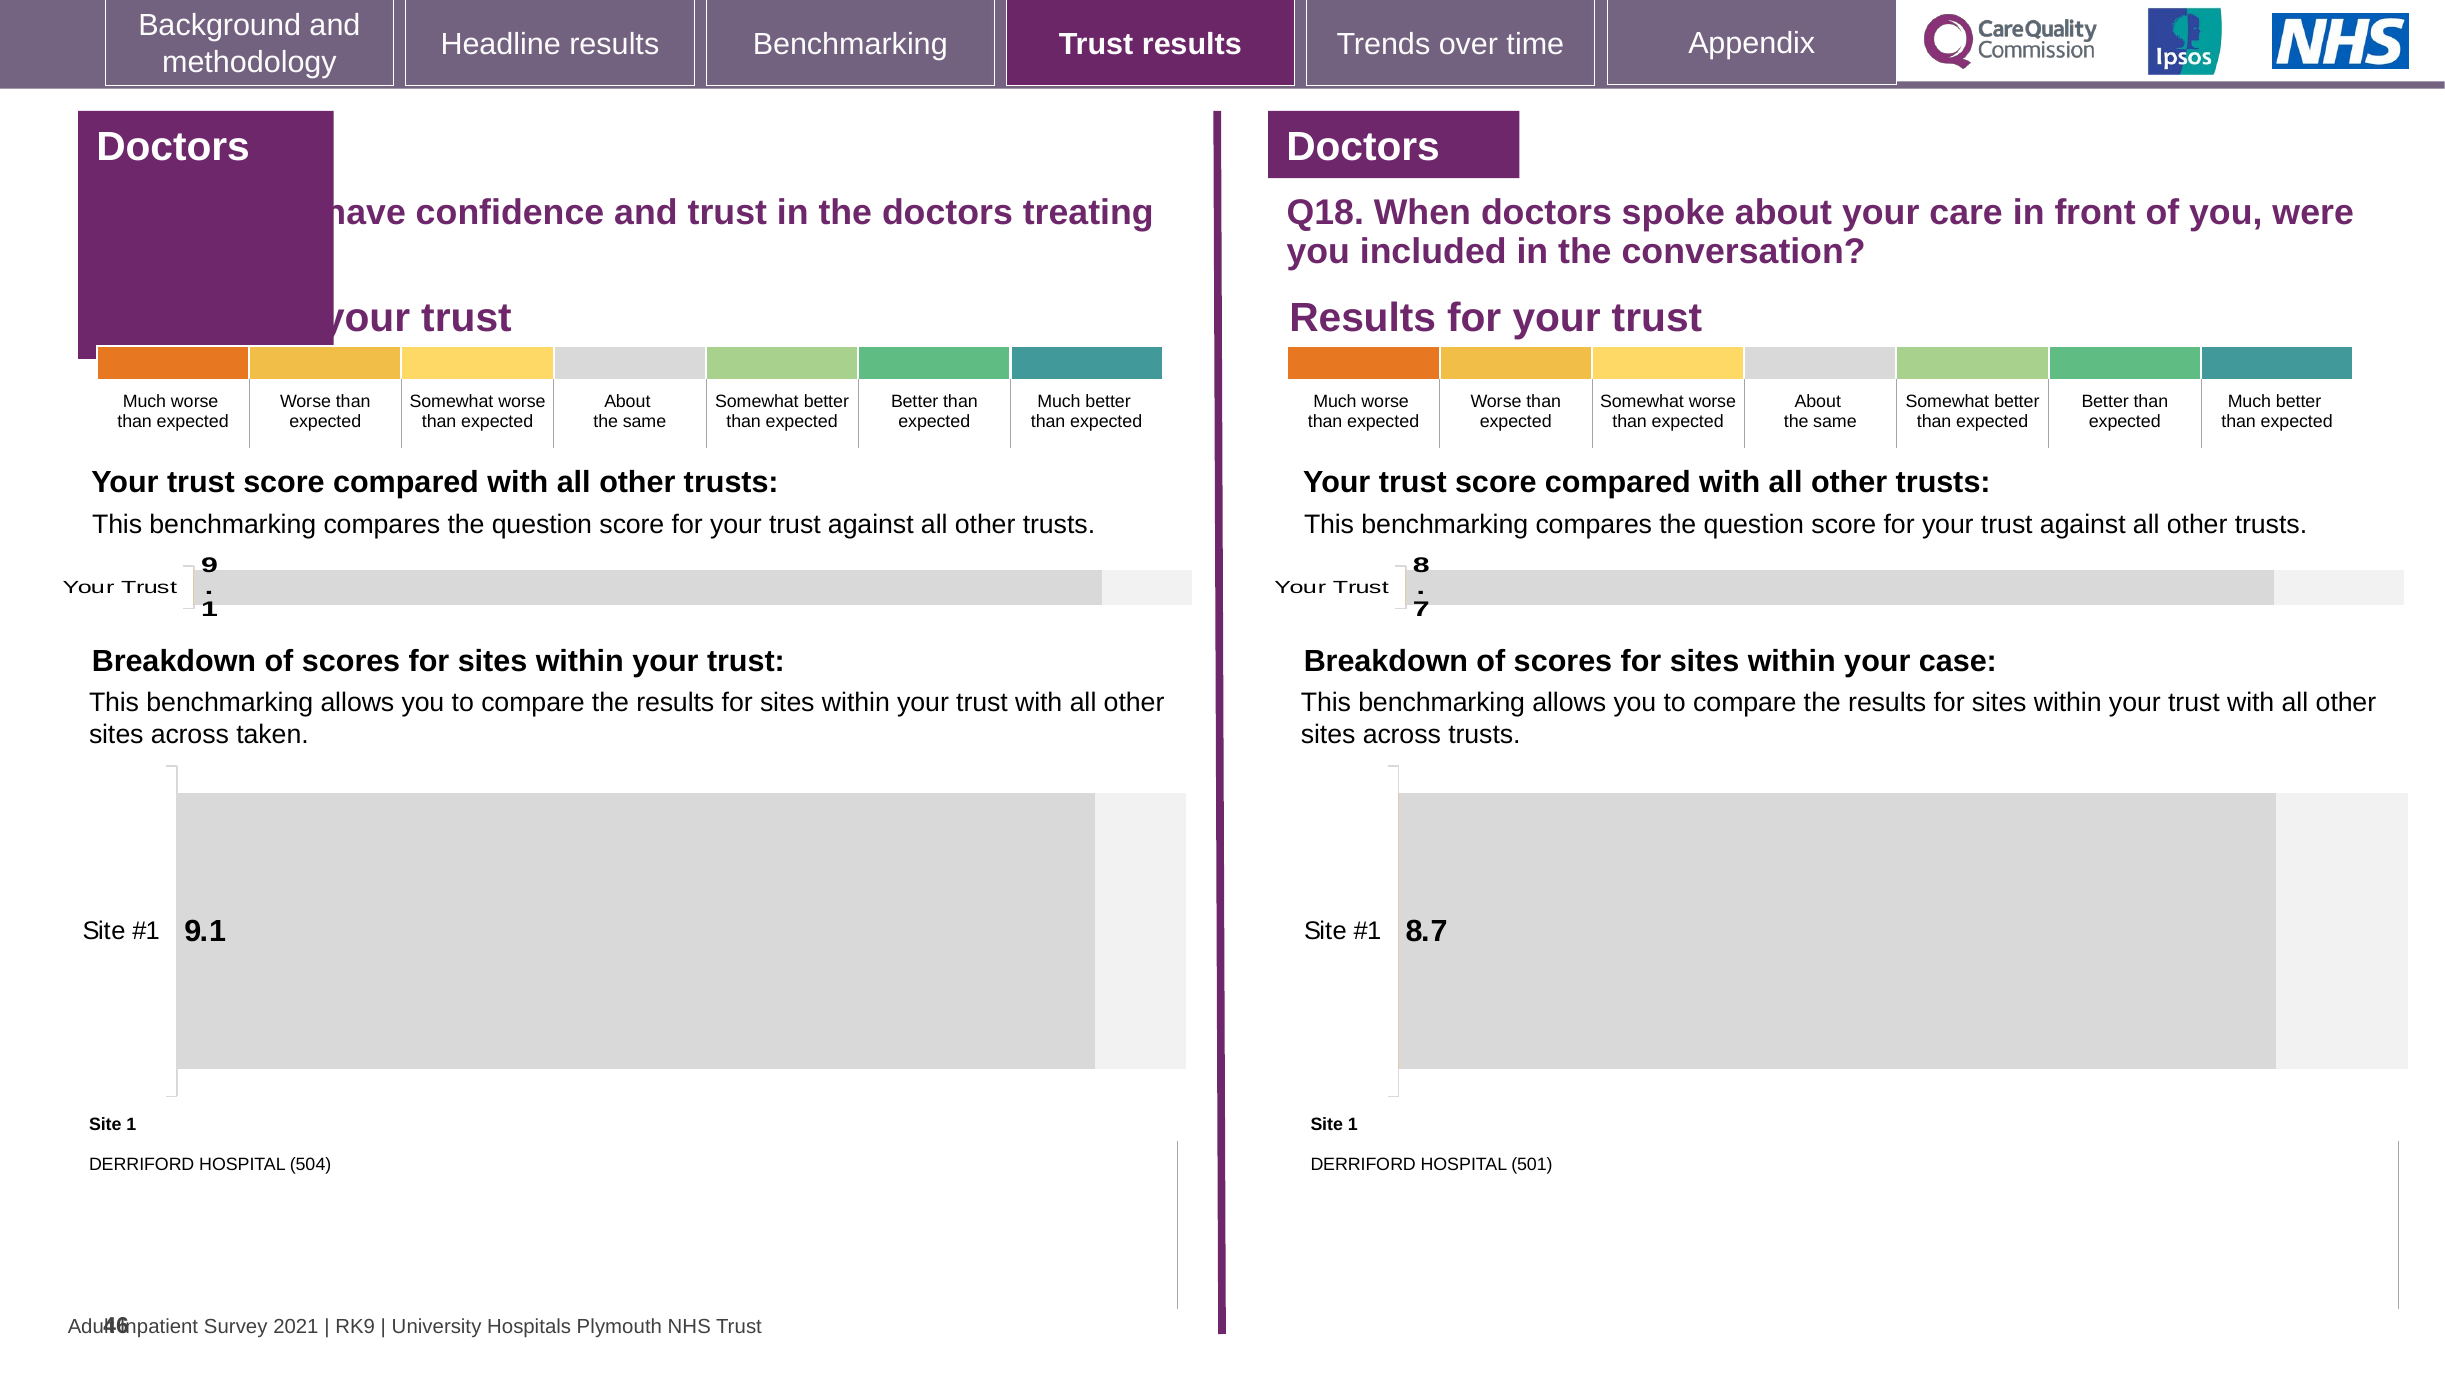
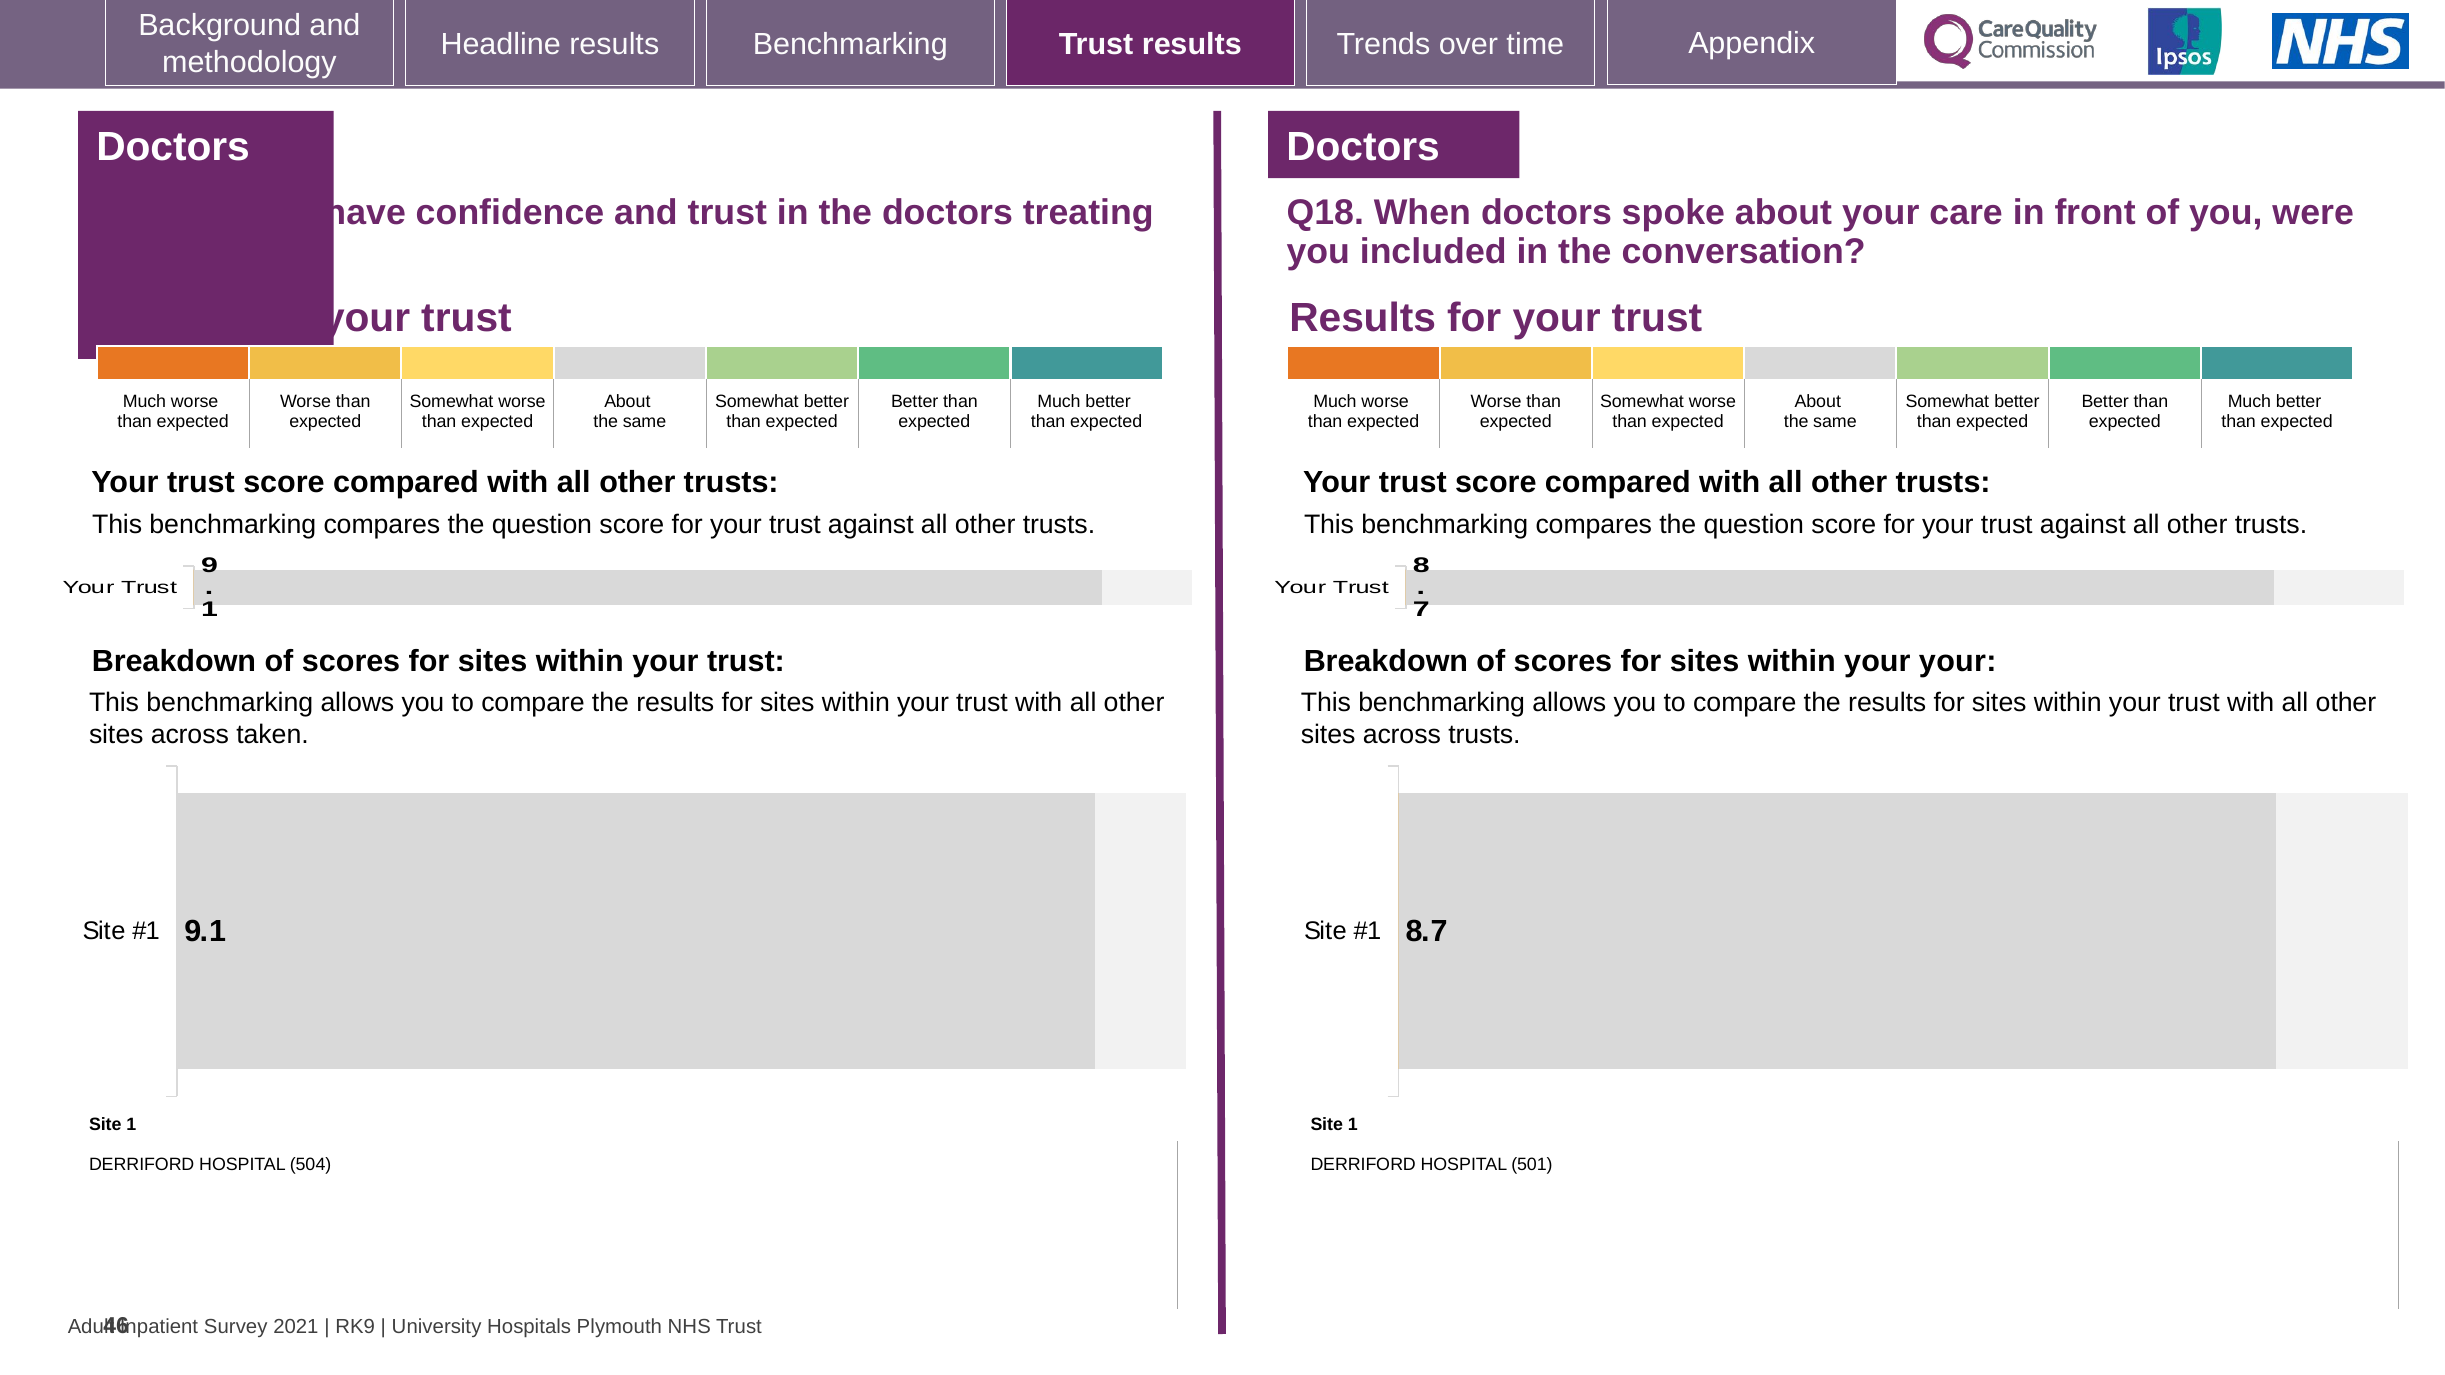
your case: case -> your (1958, 662)
